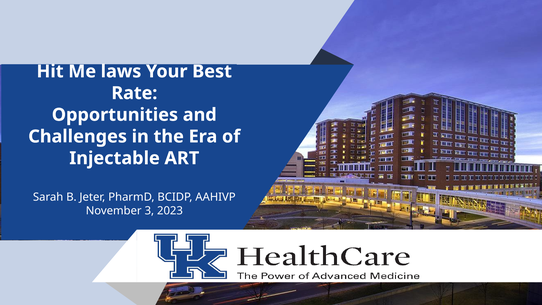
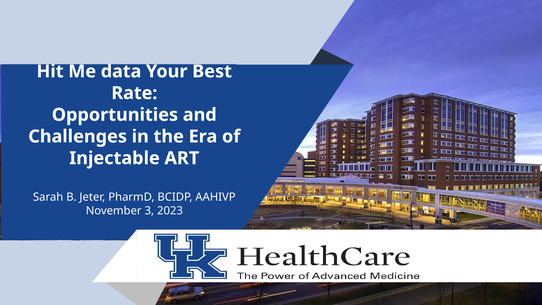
laws: laws -> data (121, 71)
